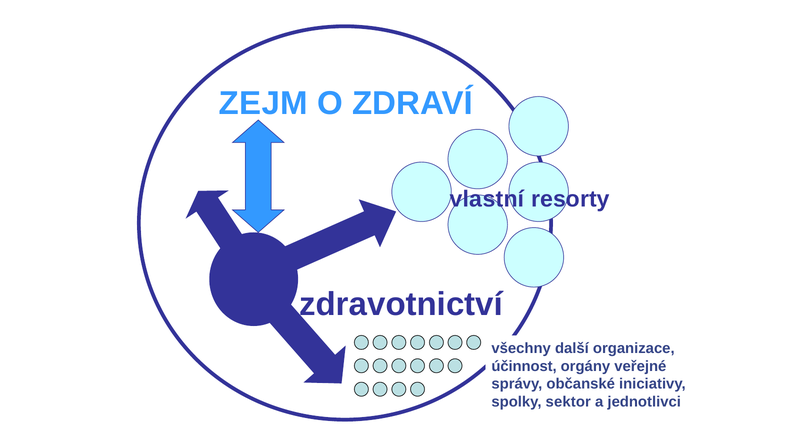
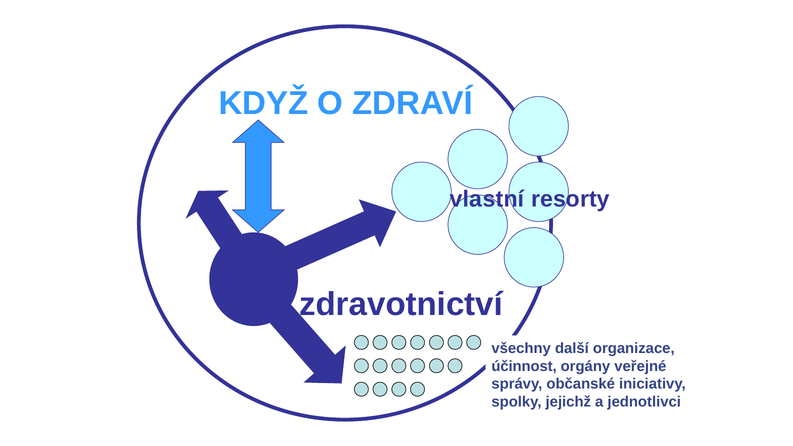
ZEJM: ZEJM -> KDYŽ (263, 103)
sektor: sektor -> jejichž (568, 402)
